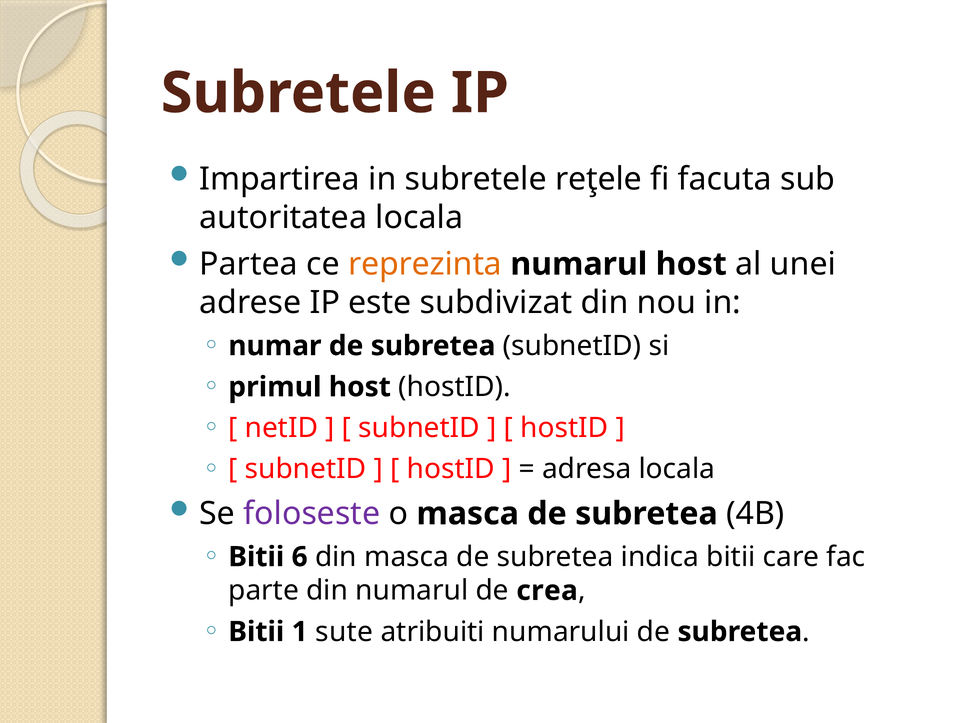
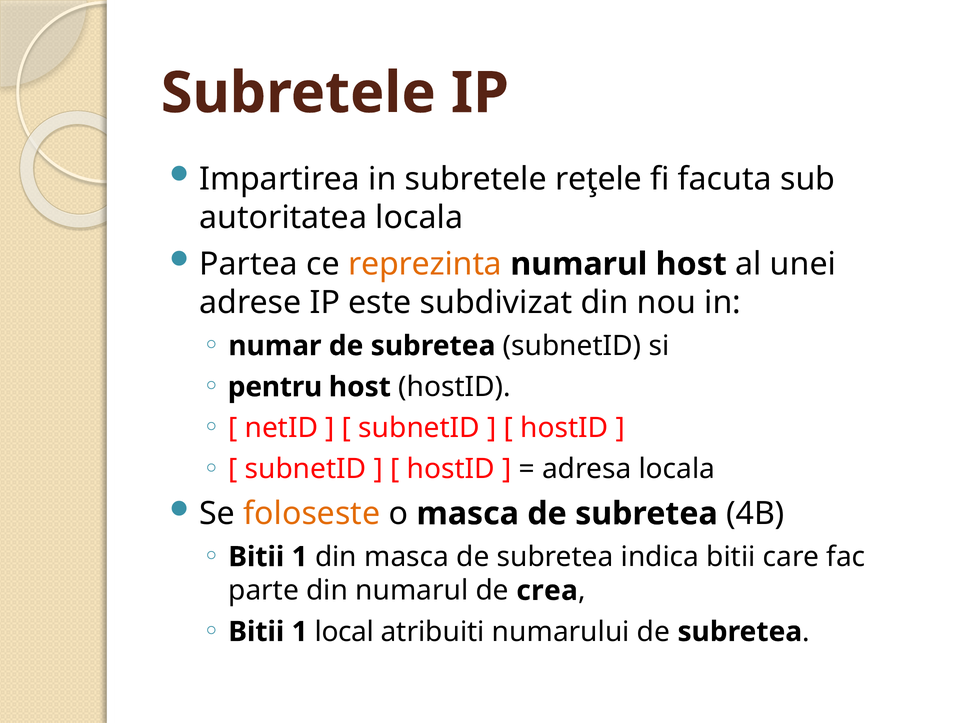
primul: primul -> pentru (275, 387)
foloseste colour: purple -> orange (312, 514)
6: 6 -> 1 (300, 557)
sute: sute -> local (344, 632)
